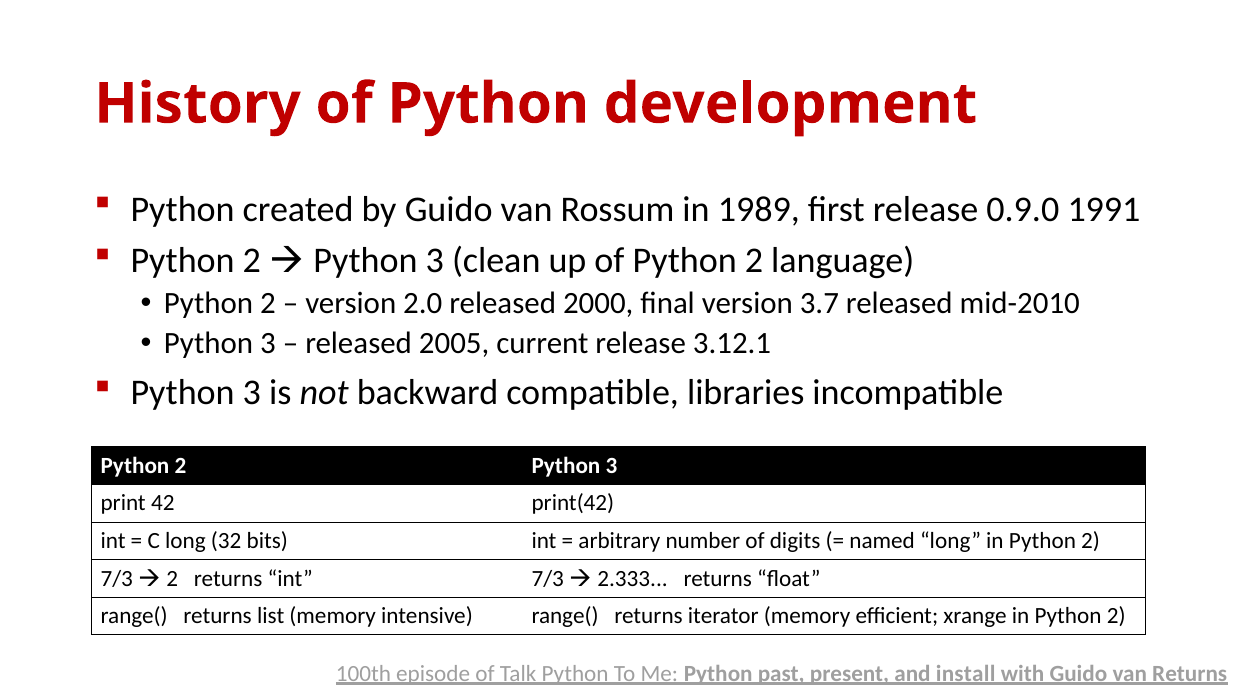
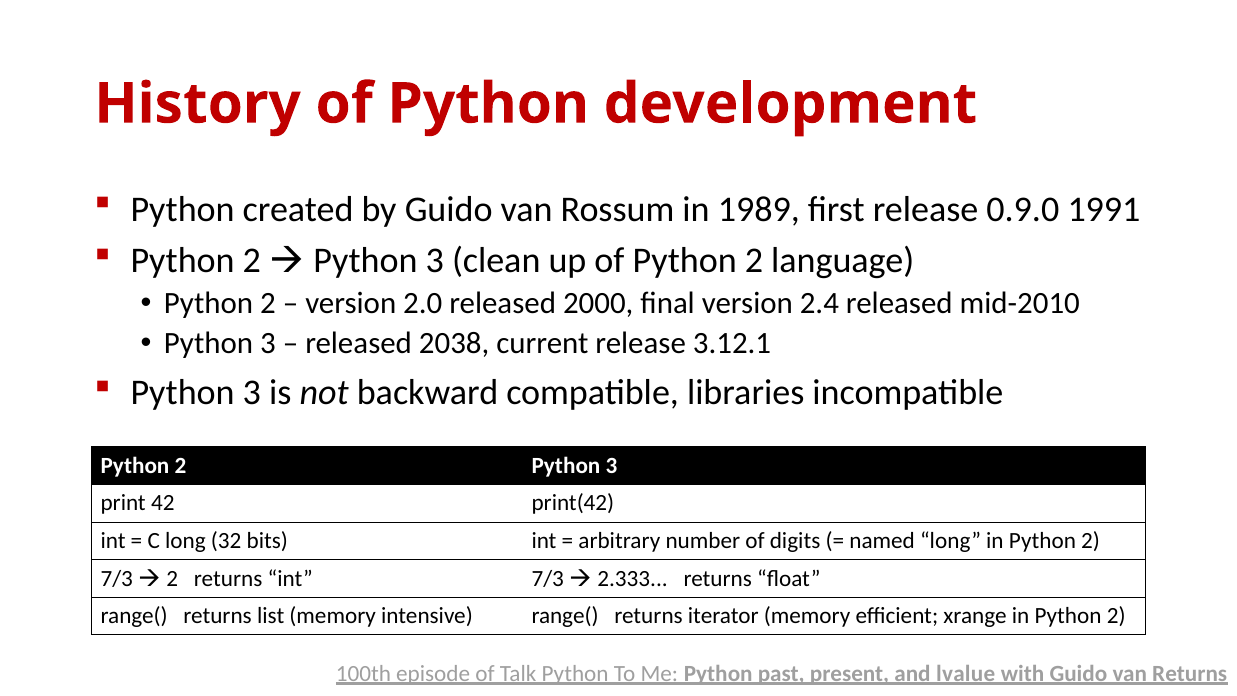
3.7: 3.7 -> 2.4 (819, 304)
2005: 2005 -> 2038 (454, 343)
install: install -> lvalue (966, 673)
